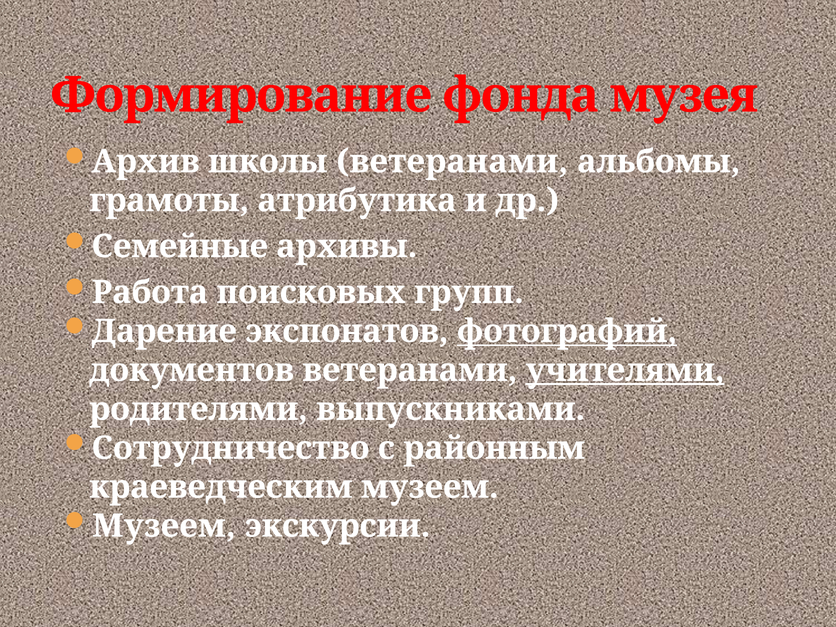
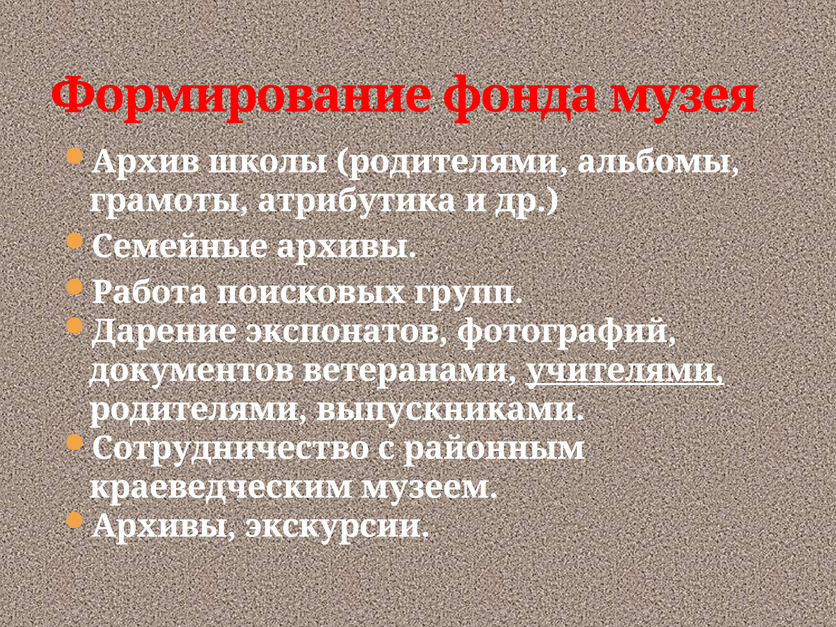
школы ветеранами: ветеранами -> родителями (452, 162)
фотографий underline: present -> none (567, 331)
Музеем: Музеем -> Архивы (164, 526)
